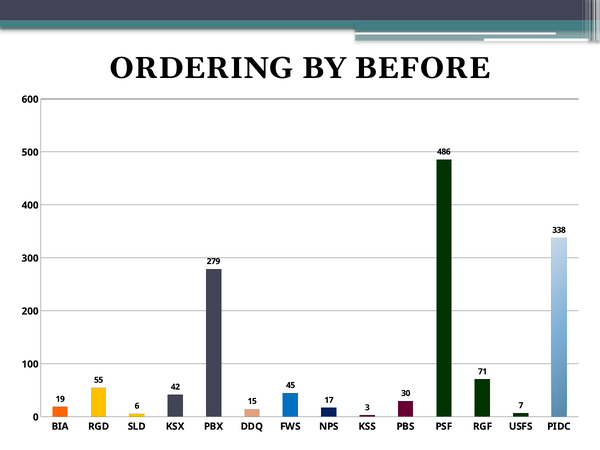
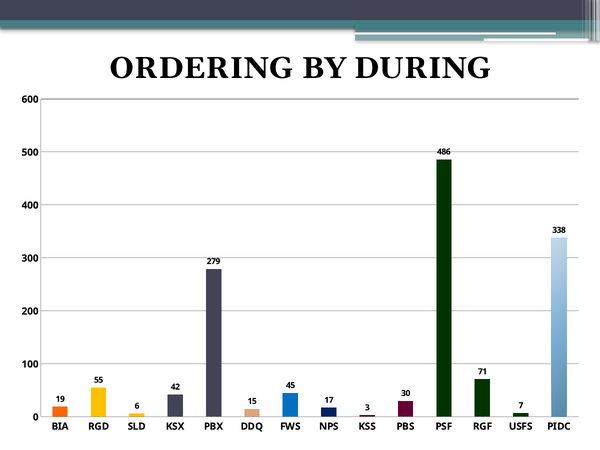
BEFORE: BEFORE -> DURING (422, 68)
